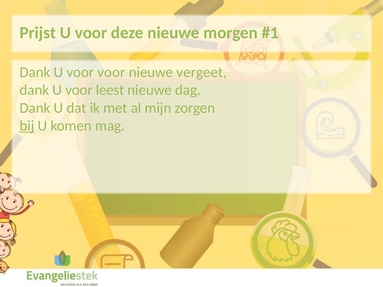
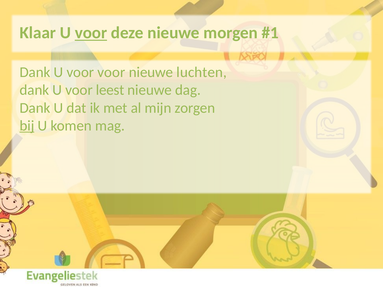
Prijst: Prijst -> Klaar (38, 33)
voor underline: none -> present (91, 33)
vergeet: vergeet -> luchten (202, 72)
